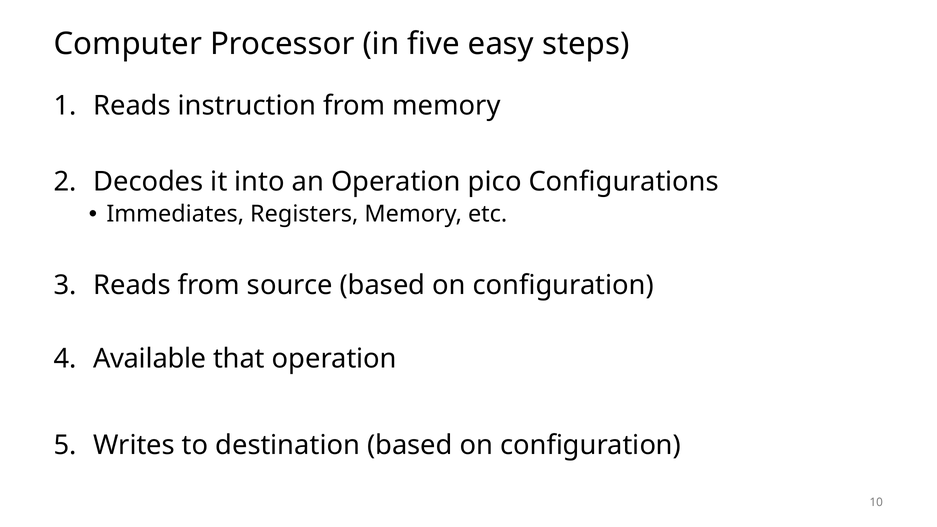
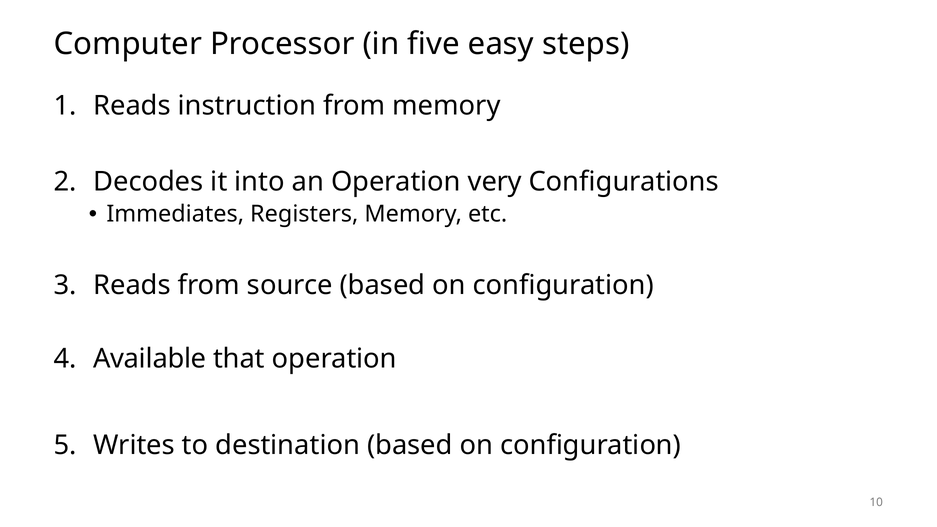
pico: pico -> very (495, 182)
